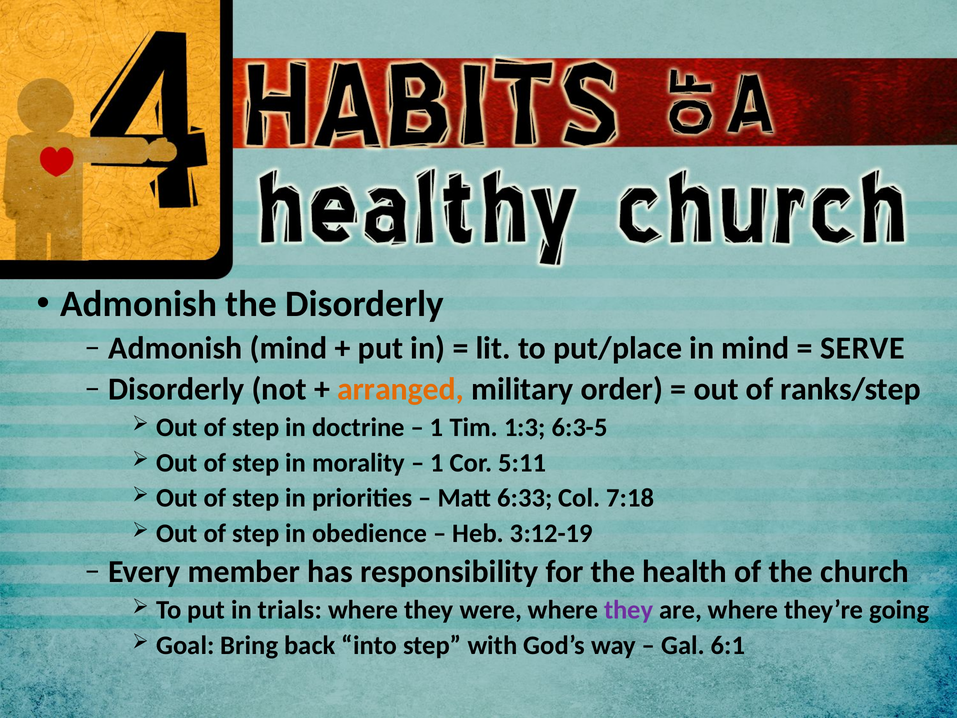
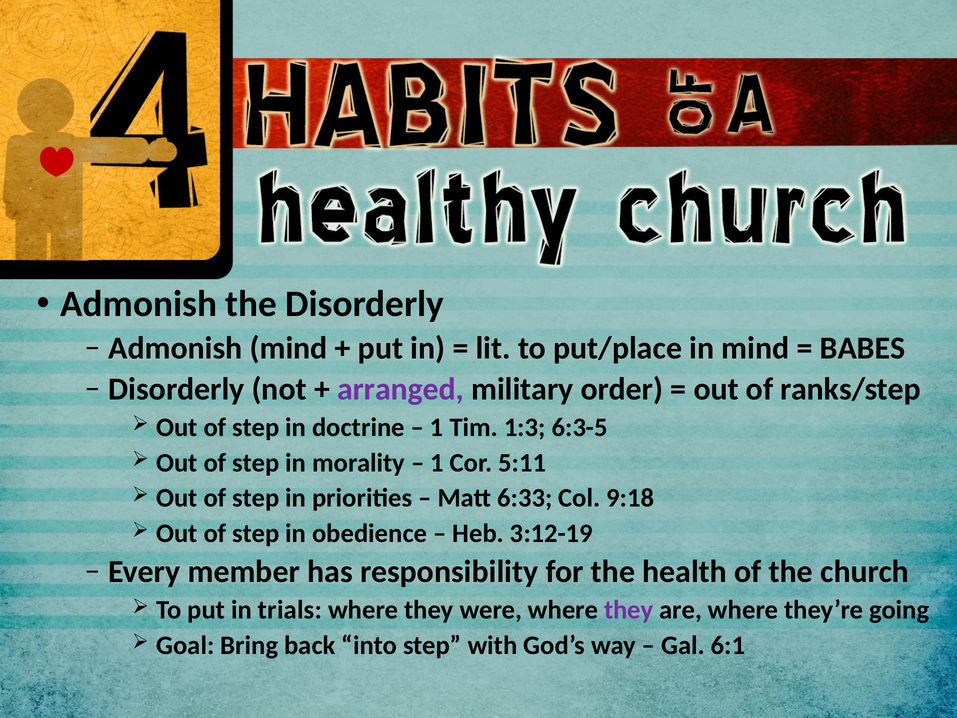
SERVE: SERVE -> BABES (863, 348)
arranged colour: orange -> purple (401, 389)
7:18: 7:18 -> 9:18 (630, 498)
